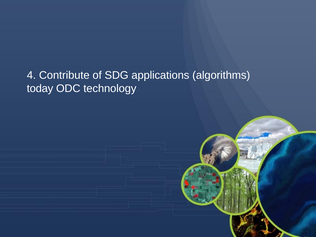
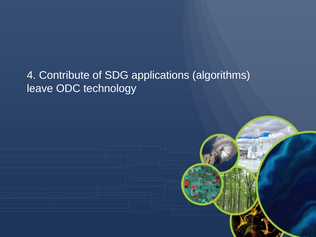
today: today -> leave (40, 88)
